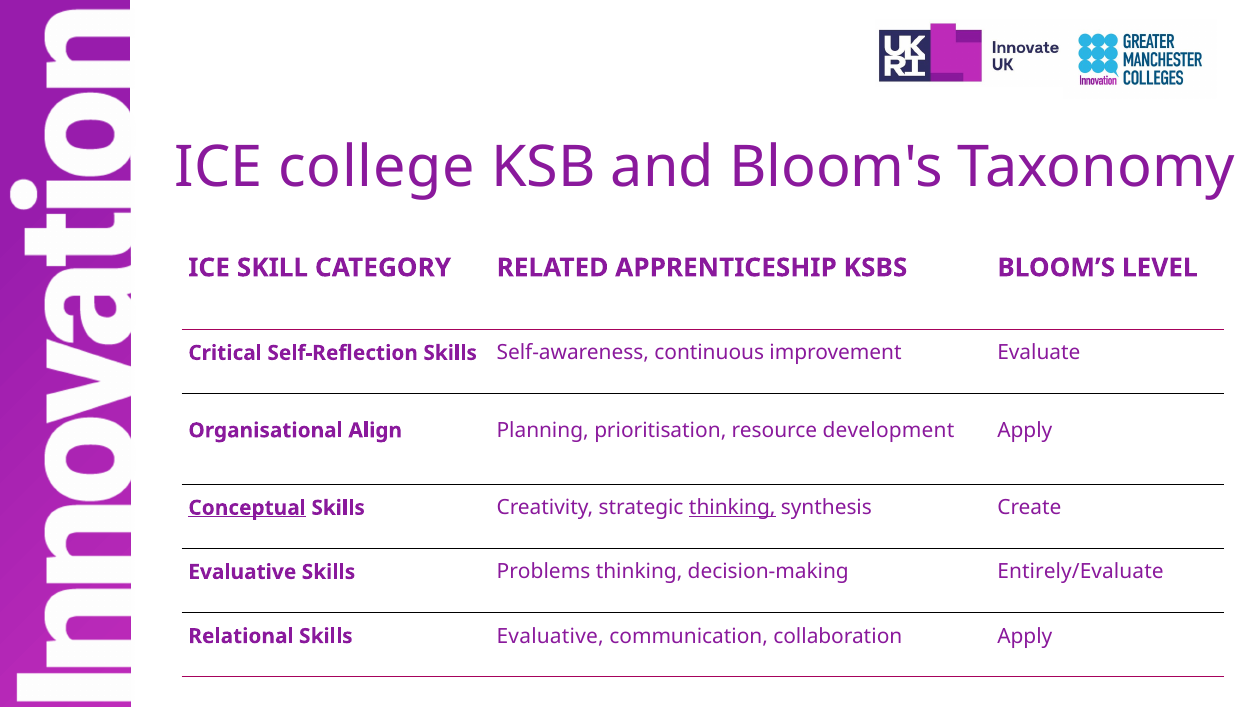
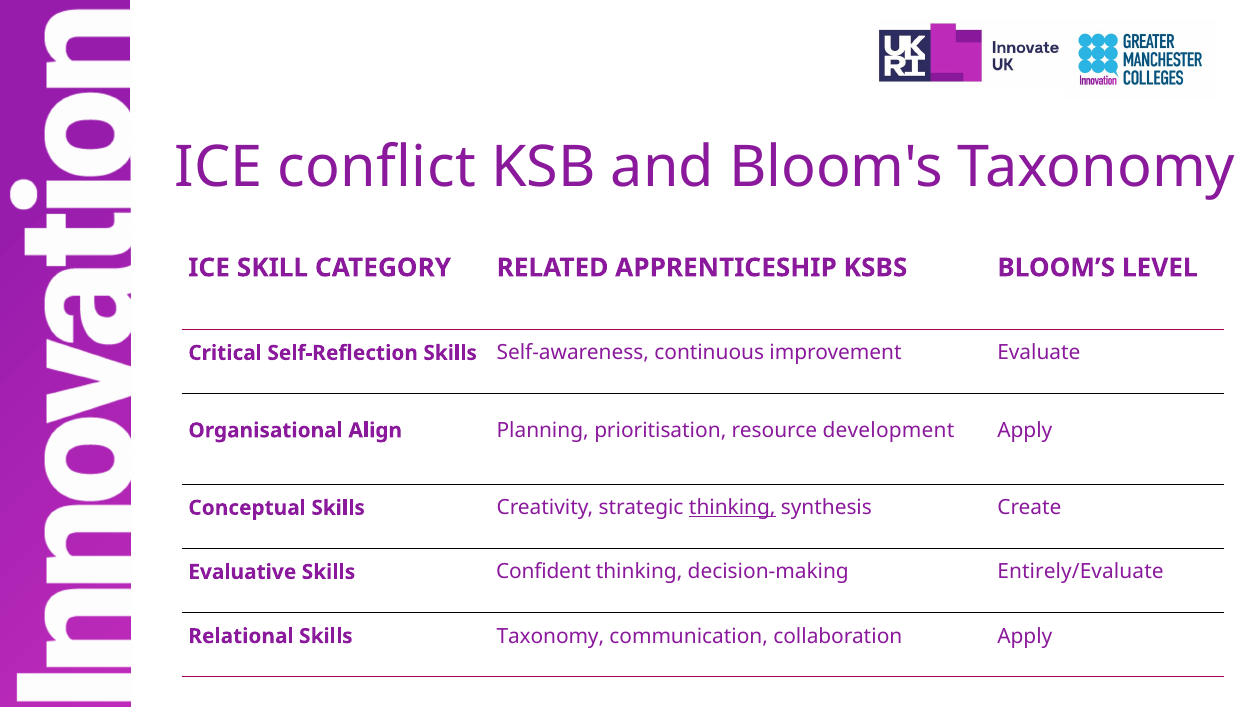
college: college -> conflict (377, 167)
Conceptual underline: present -> none (247, 507)
Problems: Problems -> Confident (544, 572)
Skills Evaluative: Evaluative -> Taxonomy (550, 636)
